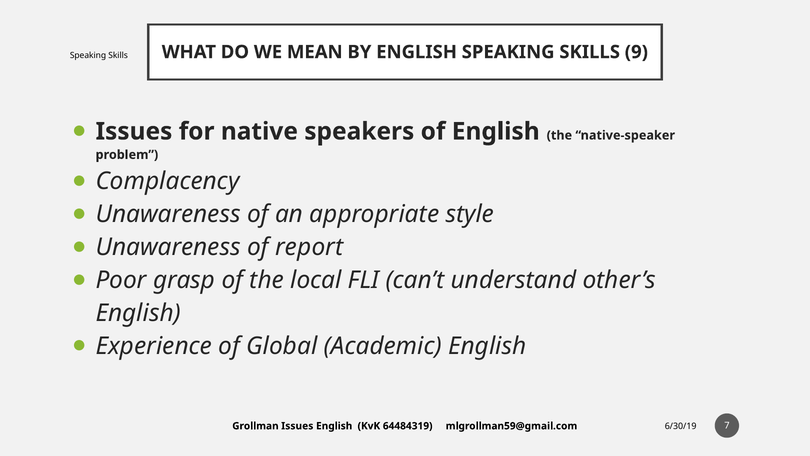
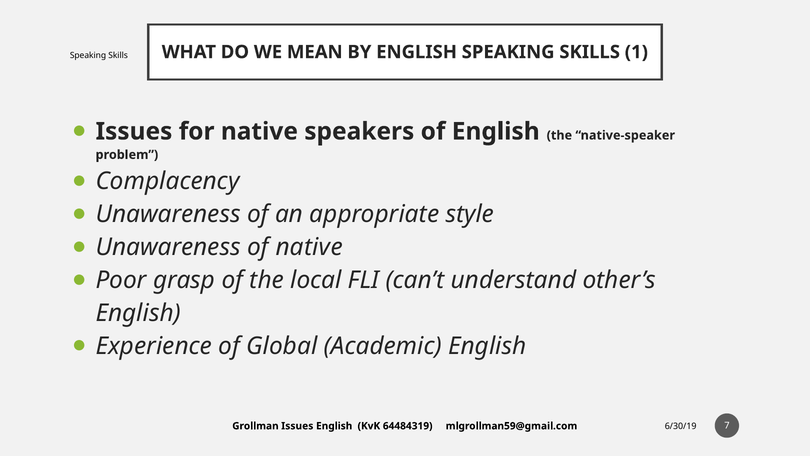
9: 9 -> 1 (636, 52)
of report: report -> native (309, 247)
